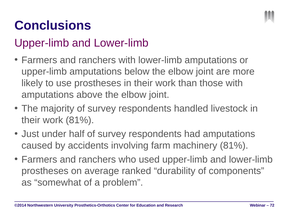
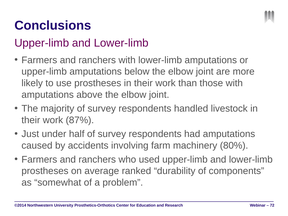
work 81%: 81% -> 87% (80, 120)
machinery 81%: 81% -> 80% (234, 146)
